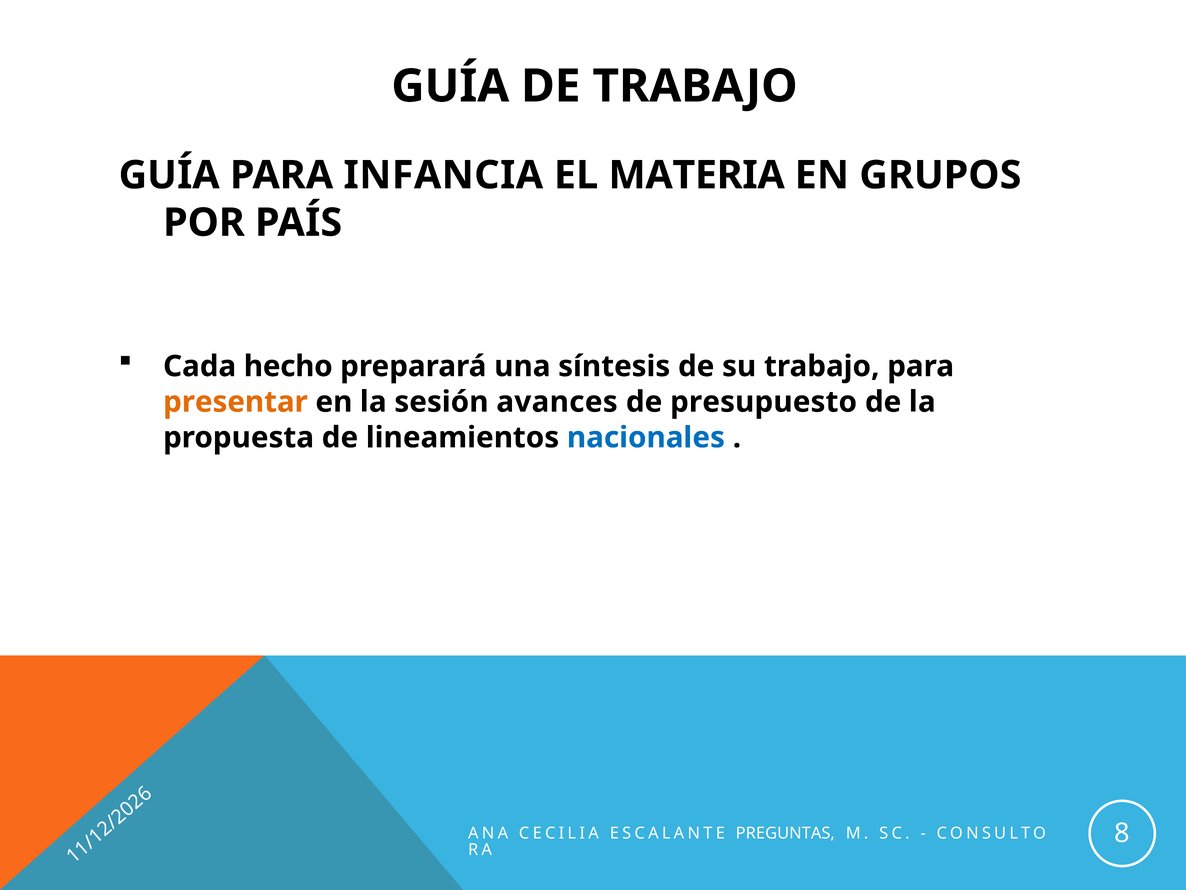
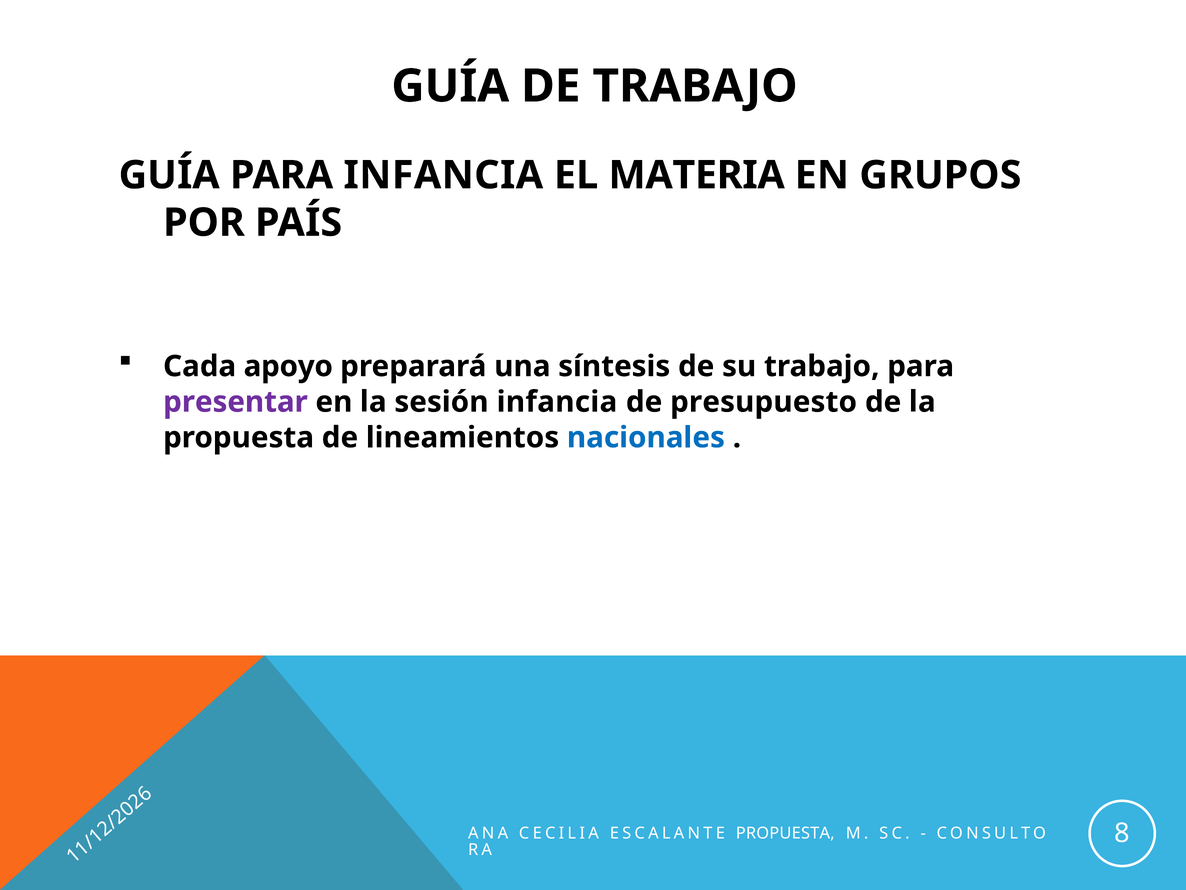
hecho: hecho -> apoyo (288, 366)
presentar colour: orange -> purple (235, 402)
sesión avances: avances -> infancia (557, 402)
ESCALANTE PREGUNTAS: PREGUNTAS -> PROPUESTA (785, 833)
